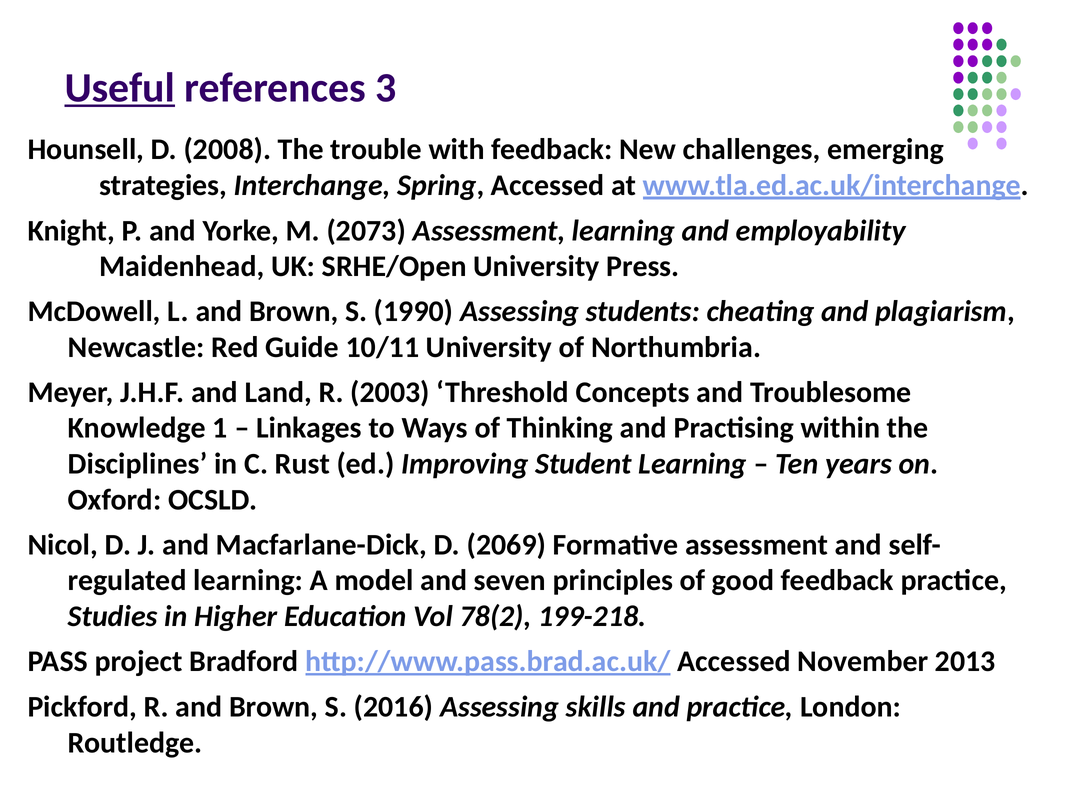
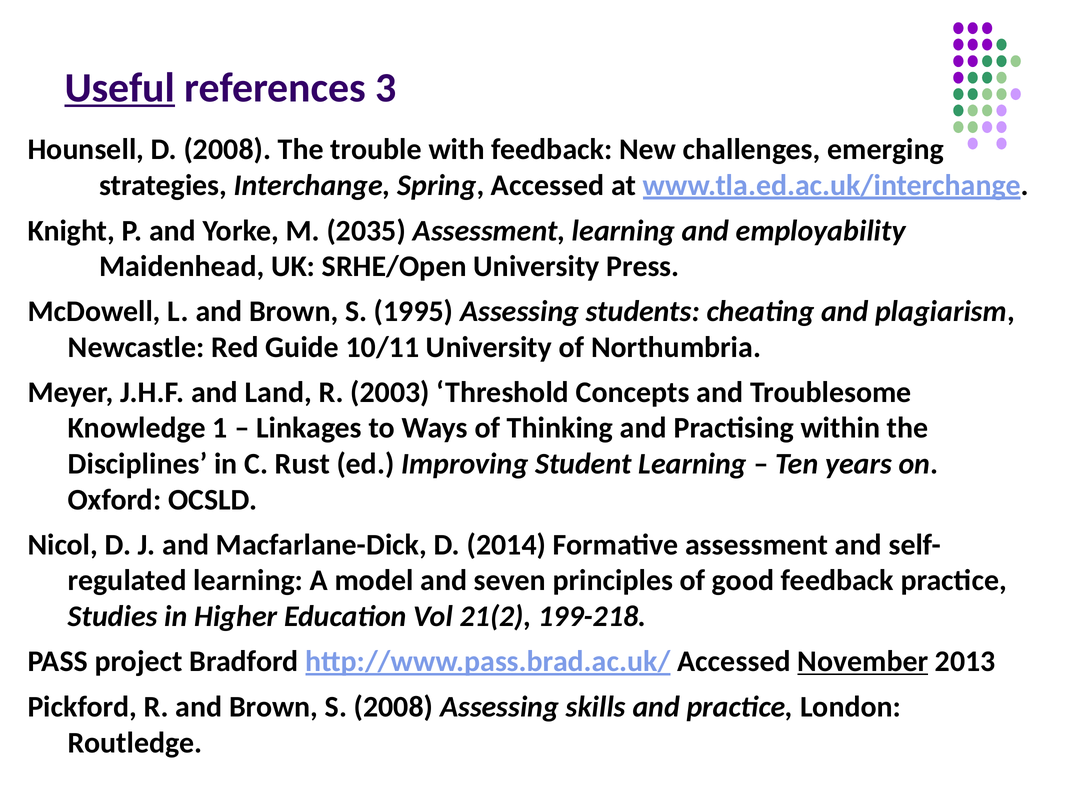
2073: 2073 -> 2035 (366, 231)
1990: 1990 -> 1995 (414, 311)
2069: 2069 -> 2014 (506, 545)
78(2: 78(2 -> 21(2 (496, 616)
November underline: none -> present (863, 661)
S 2016: 2016 -> 2008 (393, 707)
